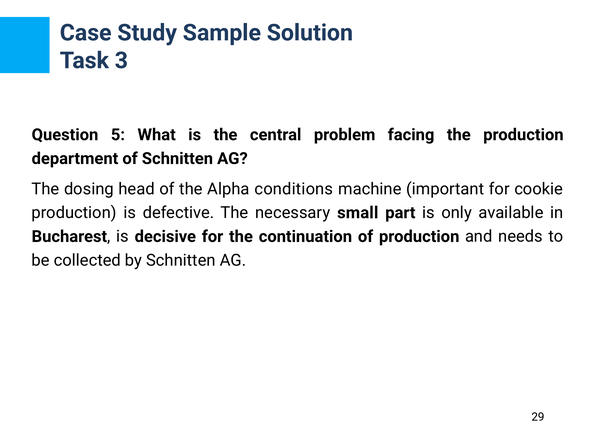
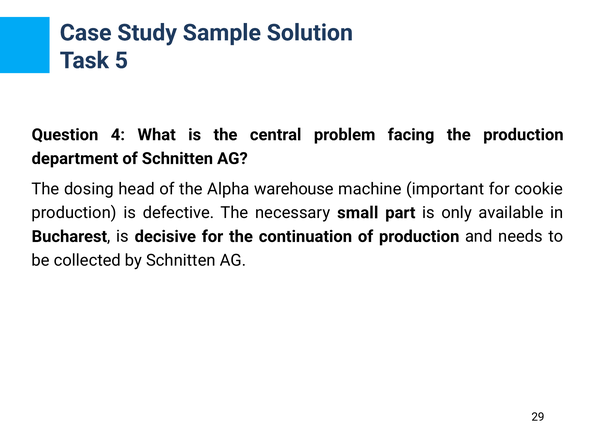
3: 3 -> 5 (121, 61)
5: 5 -> 4 (118, 135)
conditions: conditions -> warehouse (294, 189)
